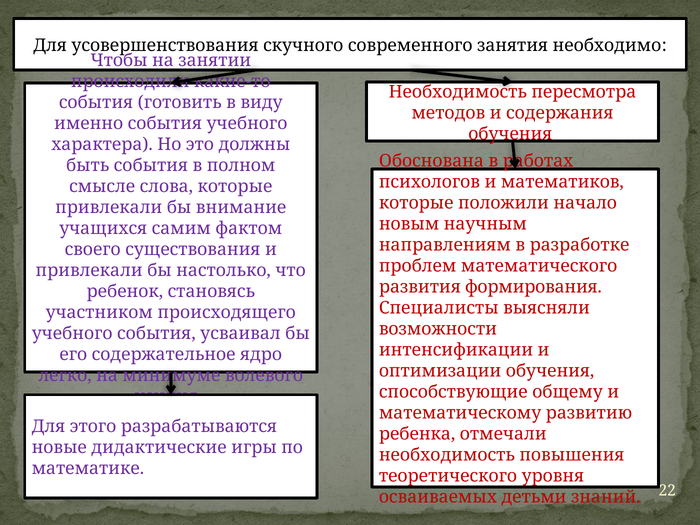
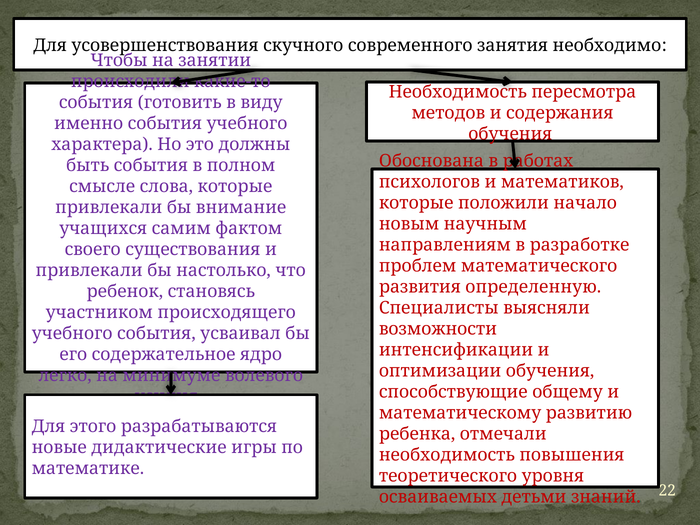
формирования: формирования -> определенную (533, 287)
